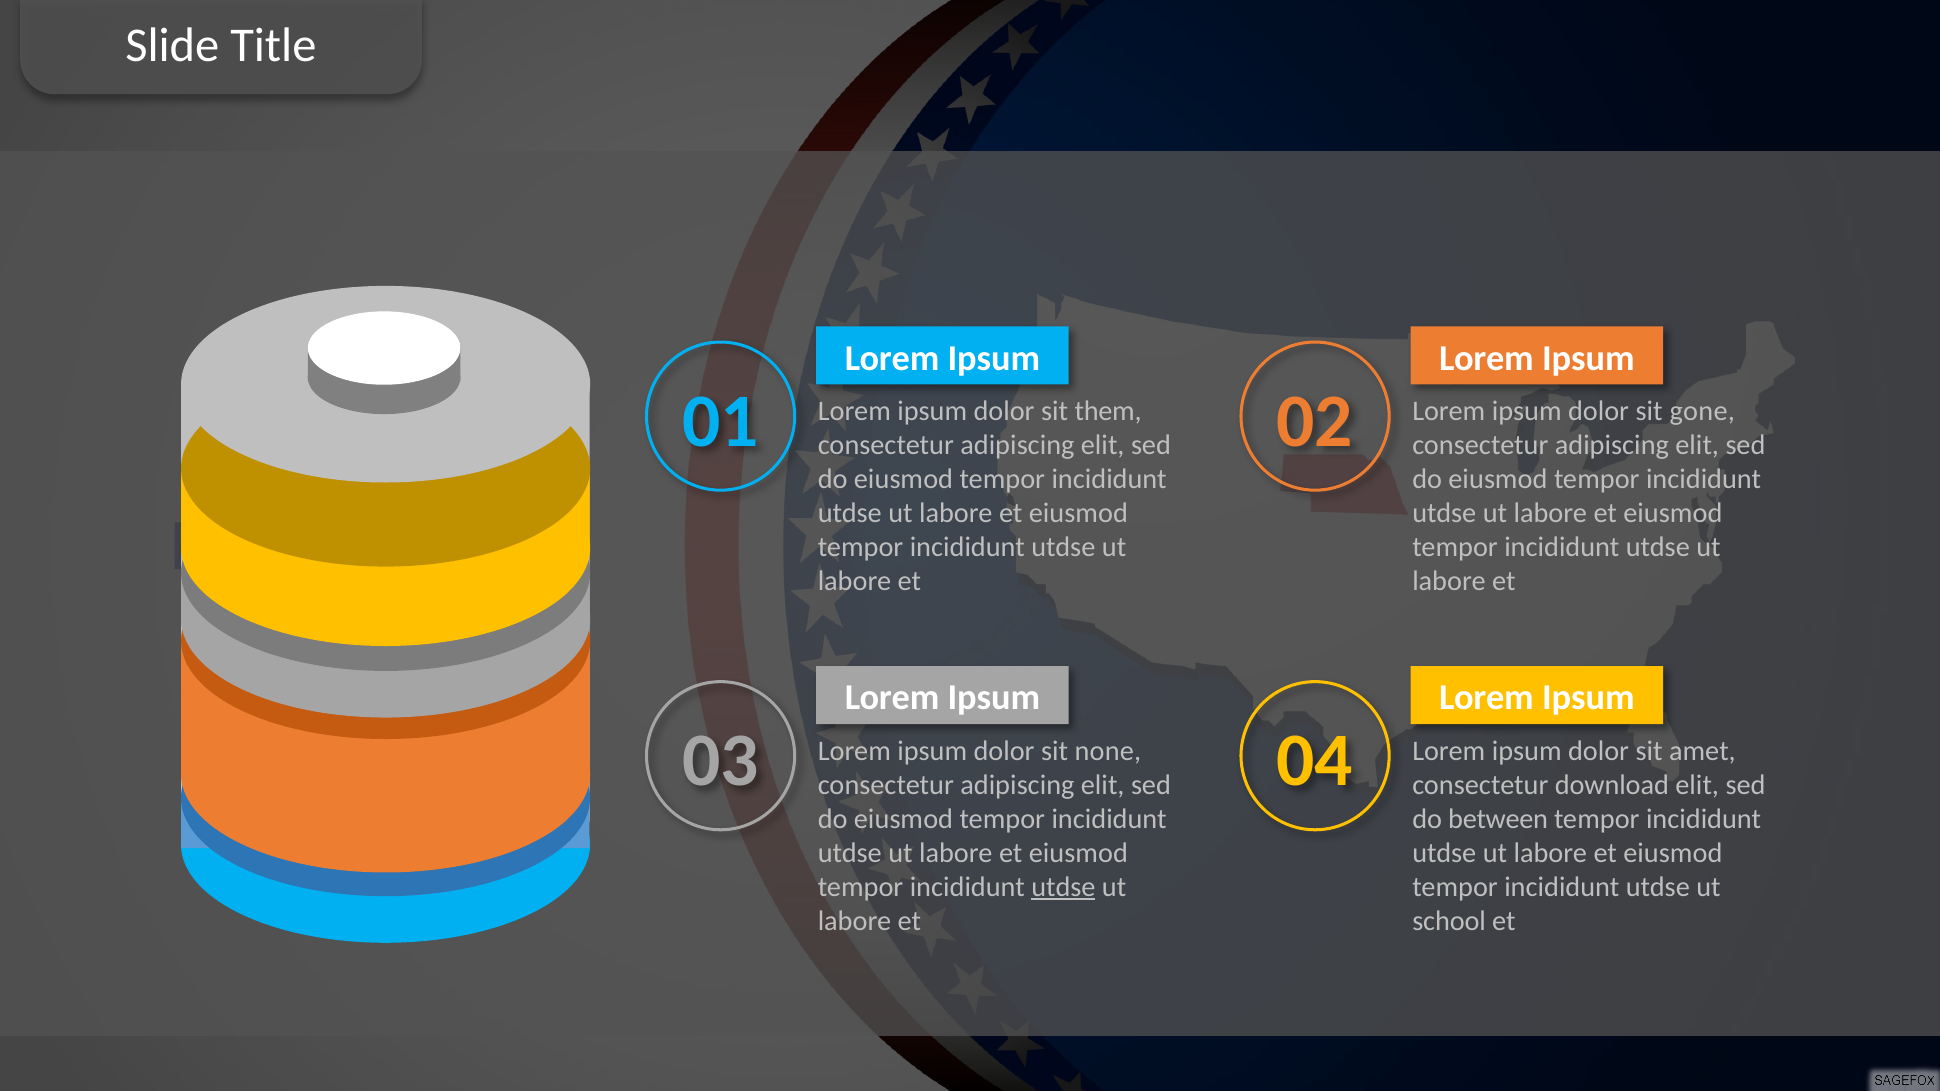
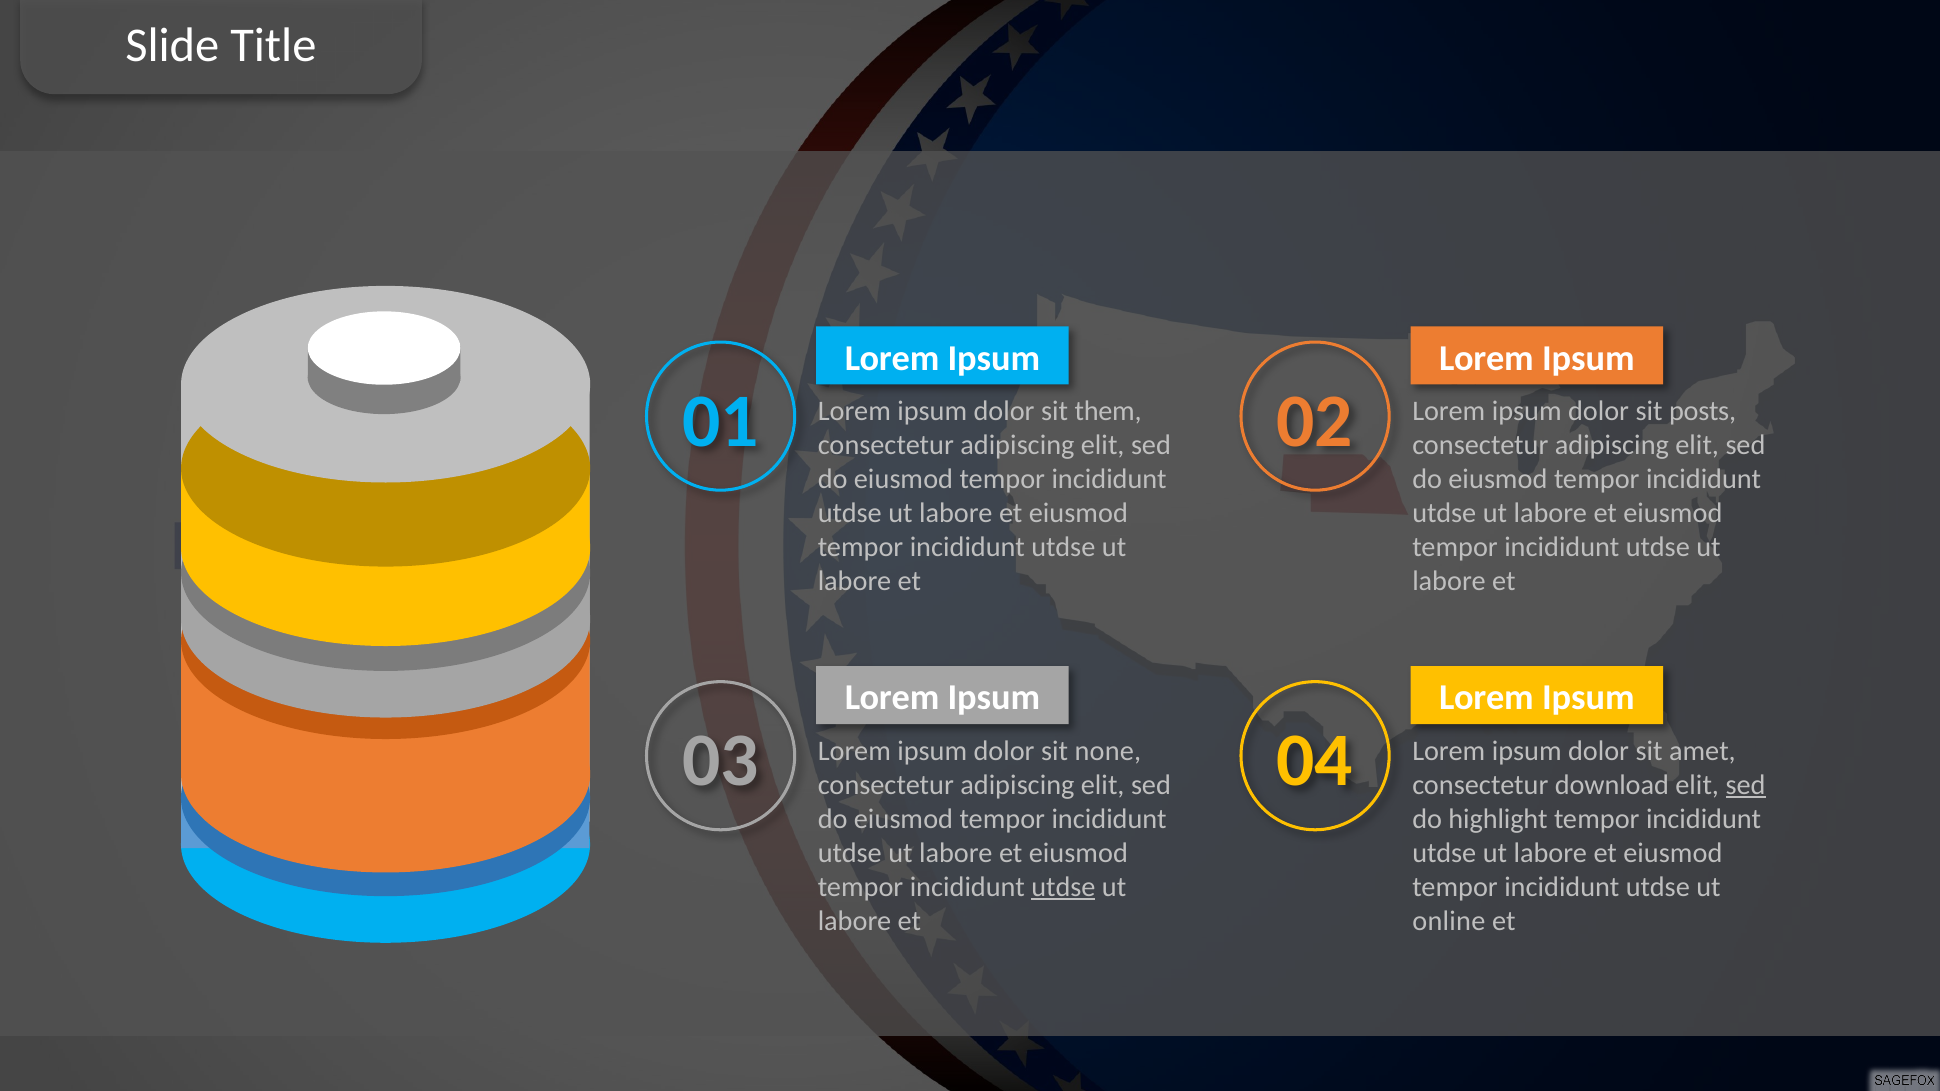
gone: gone -> posts (1703, 412)
sed underline: none -> present (1746, 785)
between: between -> highlight (1498, 819)
school: school -> online (1449, 921)
